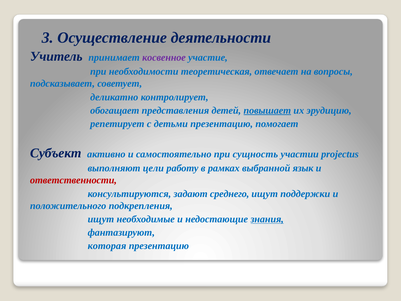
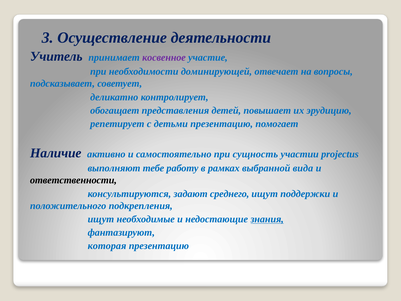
теоретическая: теоретическая -> доминирующей (216, 72)
повышает underline: present -> none (267, 110)
Субъект: Субъект -> Наличие (56, 153)
цели: цели -> тебе (153, 168)
язык: язык -> вида (303, 168)
ответственности colour: red -> black (73, 180)
